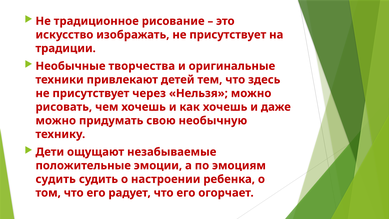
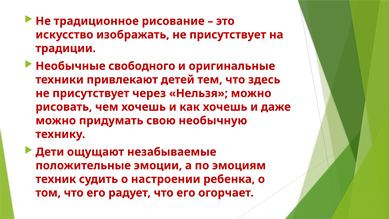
творчества: творчества -> свободного (142, 66)
судить: судить -> техник (56, 179)
